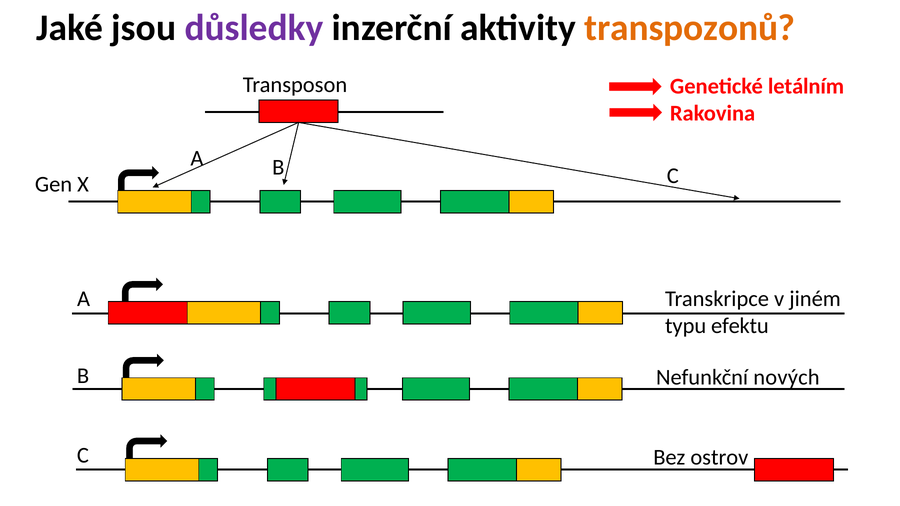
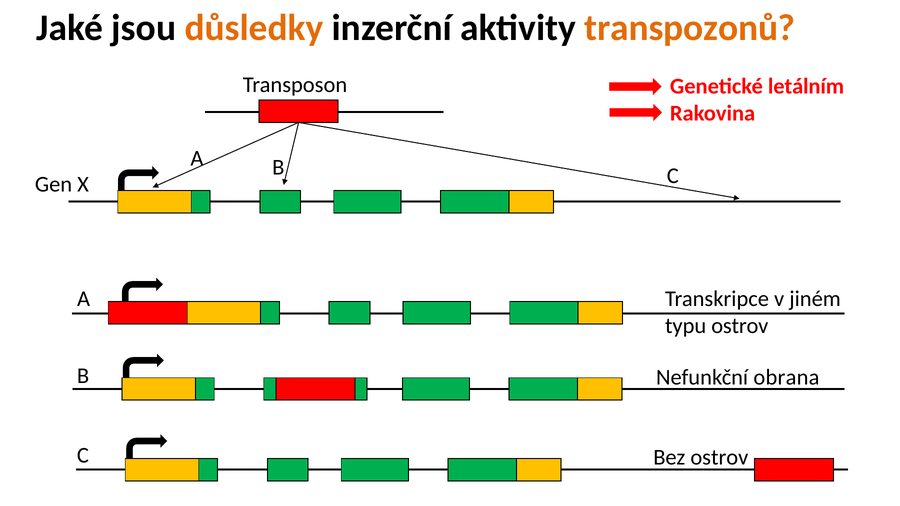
důsledky colour: purple -> orange (254, 28)
typu efektu: efektu -> ostrov (740, 326)
nových: nových -> obrana (786, 378)
